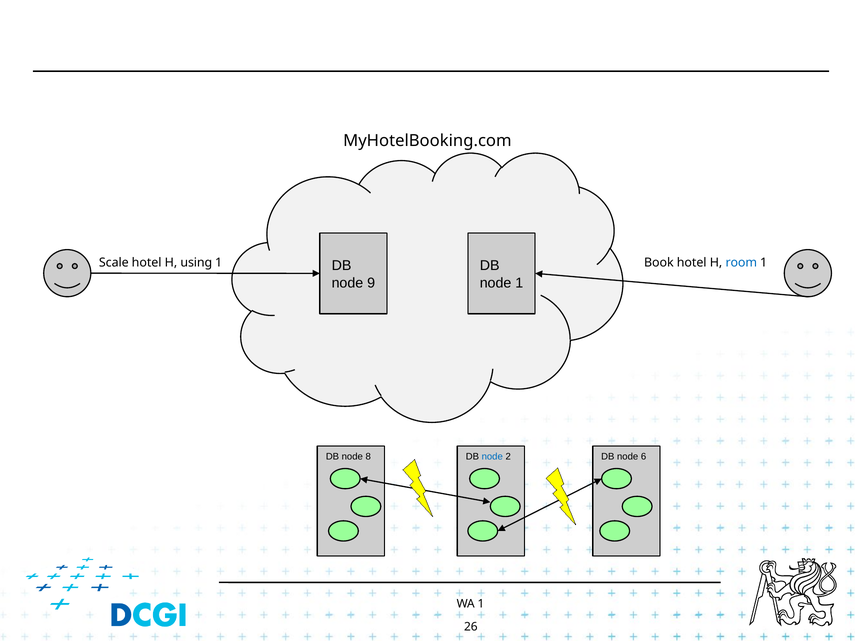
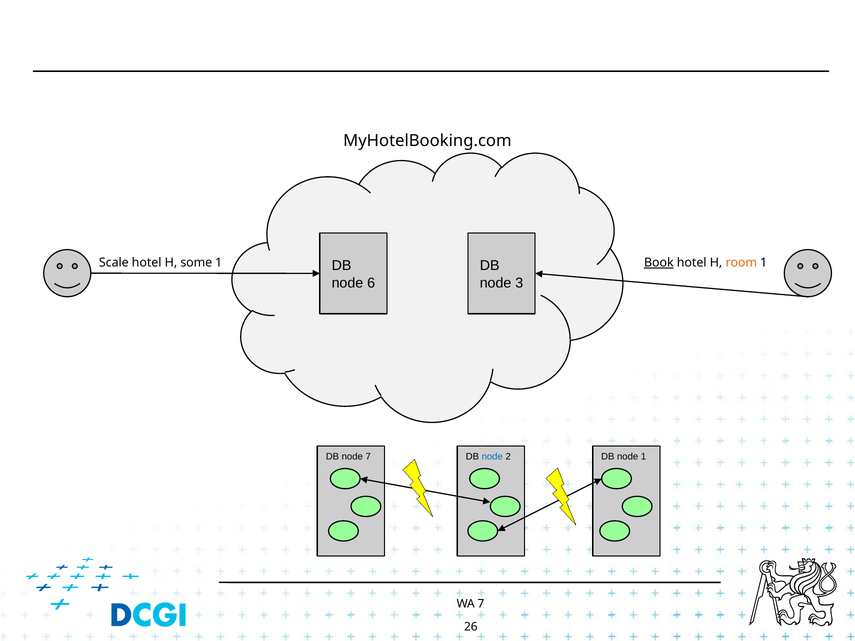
using: using -> some (196, 263)
Book underline: none -> present (659, 263)
room colour: blue -> orange (741, 263)
9: 9 -> 6 (371, 283)
node 1: 1 -> 3 (519, 283)
node 8: 8 -> 7 (368, 457)
node 6: 6 -> 1 (644, 457)
WA 1: 1 -> 7 (481, 604)
